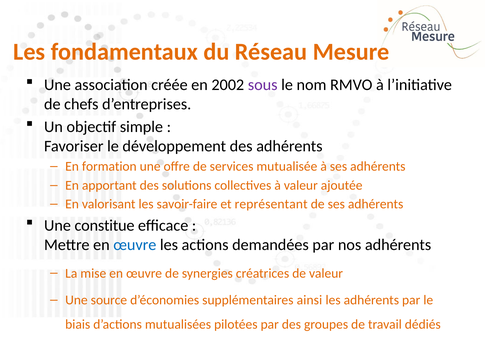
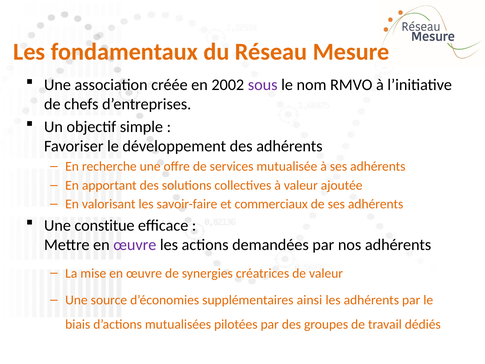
formation: formation -> recherche (109, 166)
représentant: représentant -> commerciaux (271, 204)
œuvre colour: blue -> purple (135, 245)
